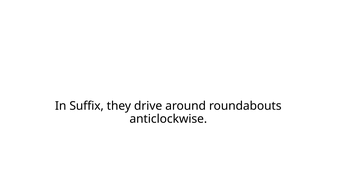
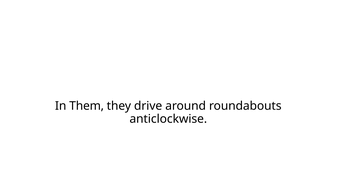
Suffix: Suffix -> Them (87, 106)
